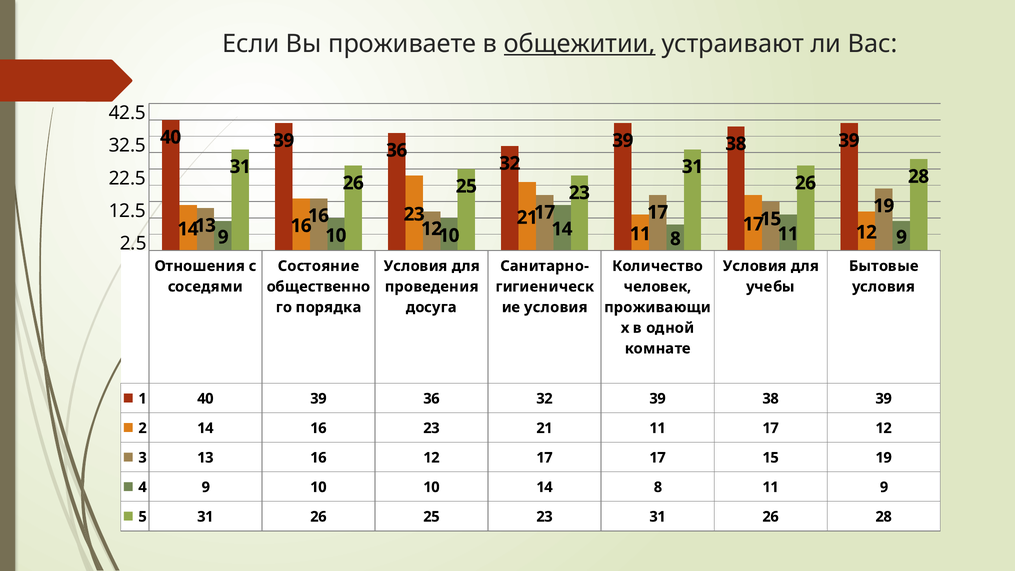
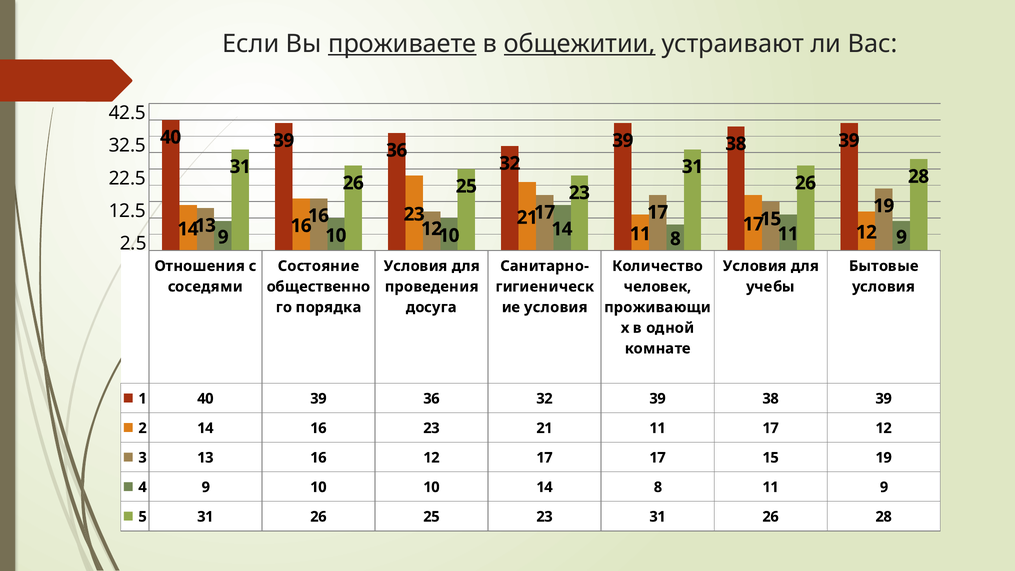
проживаете underline: none -> present (402, 44)
